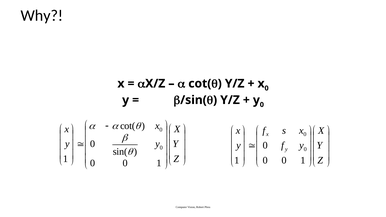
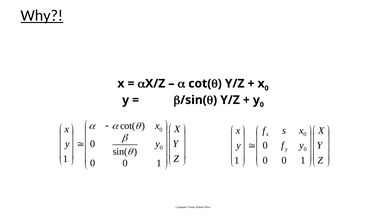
Why underline: none -> present (42, 16)
